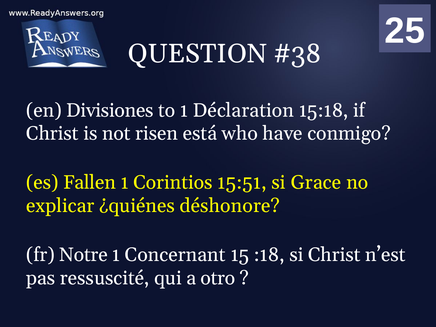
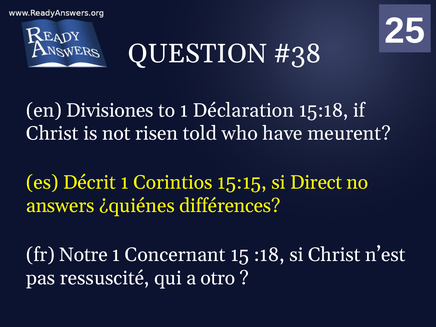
está: está -> told (200, 134)
conmigo: conmigo -> meurent (349, 134)
Fallen: Fallen -> Décrit (89, 183)
15:51: 15:51 -> 15:15 (242, 183)
Grace: Grace -> Direct (316, 183)
explicar: explicar -> answers (60, 206)
déshonore: déshonore -> différences (230, 206)
